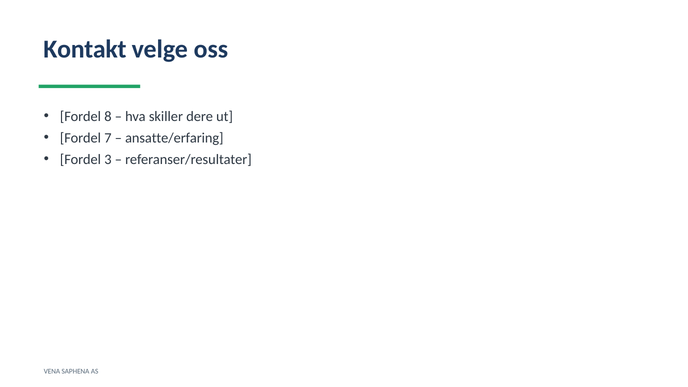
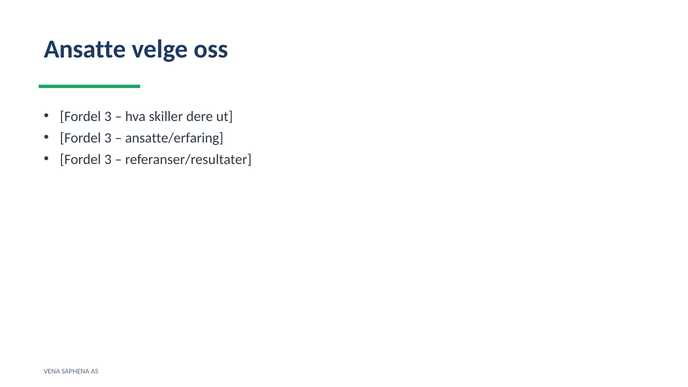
Kontakt: Kontakt -> Ansatte (85, 49)
8: 8 -> 3 (108, 117)
7: 7 -> 3 (108, 138)
